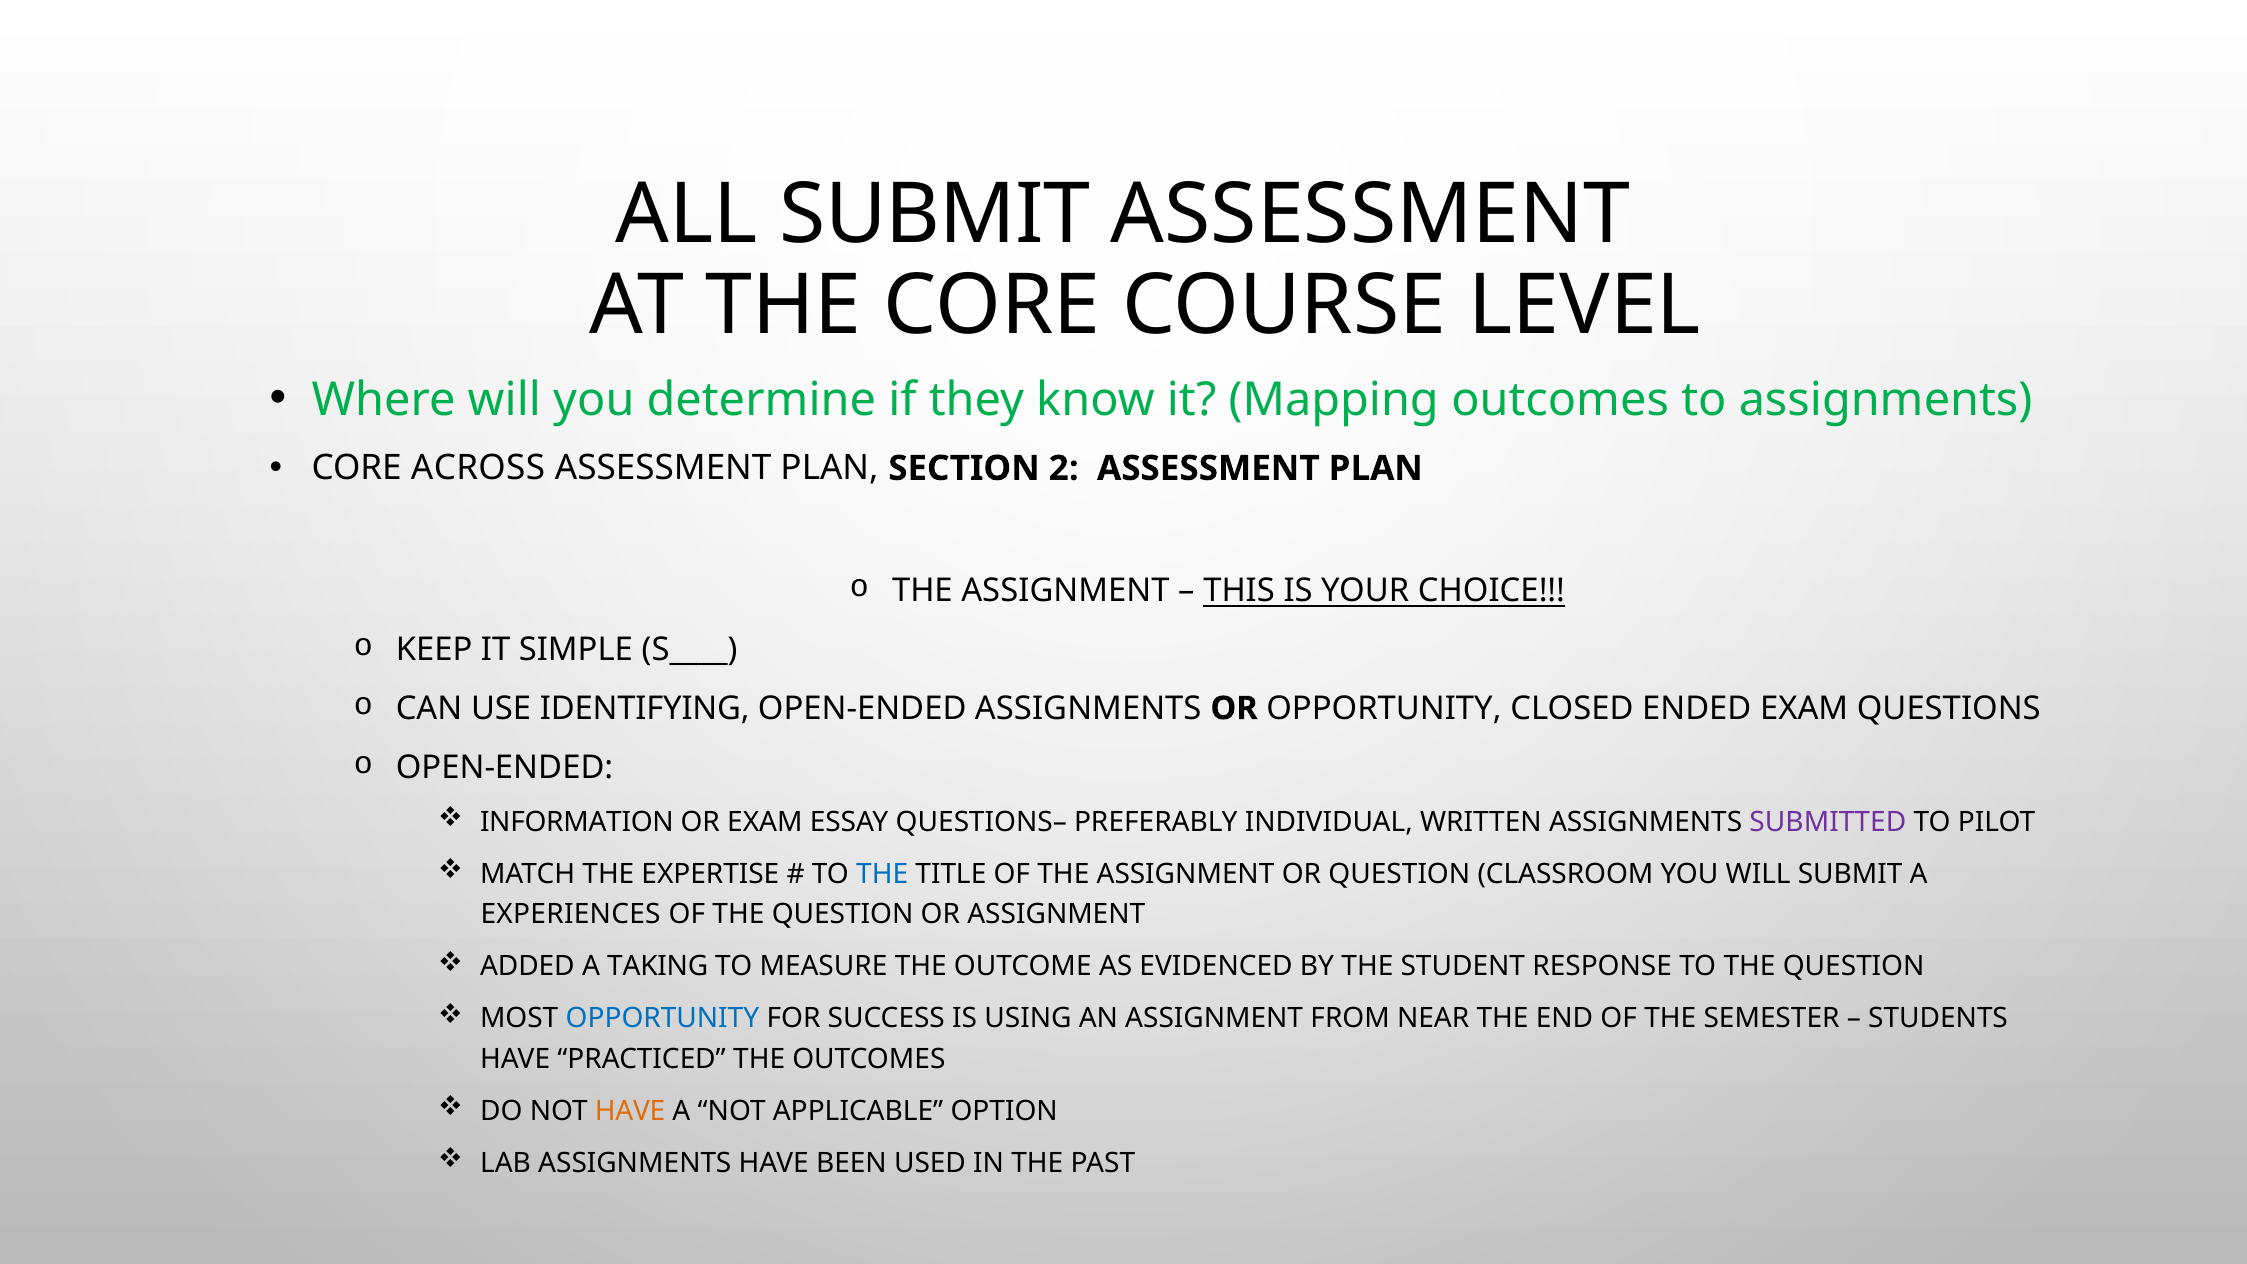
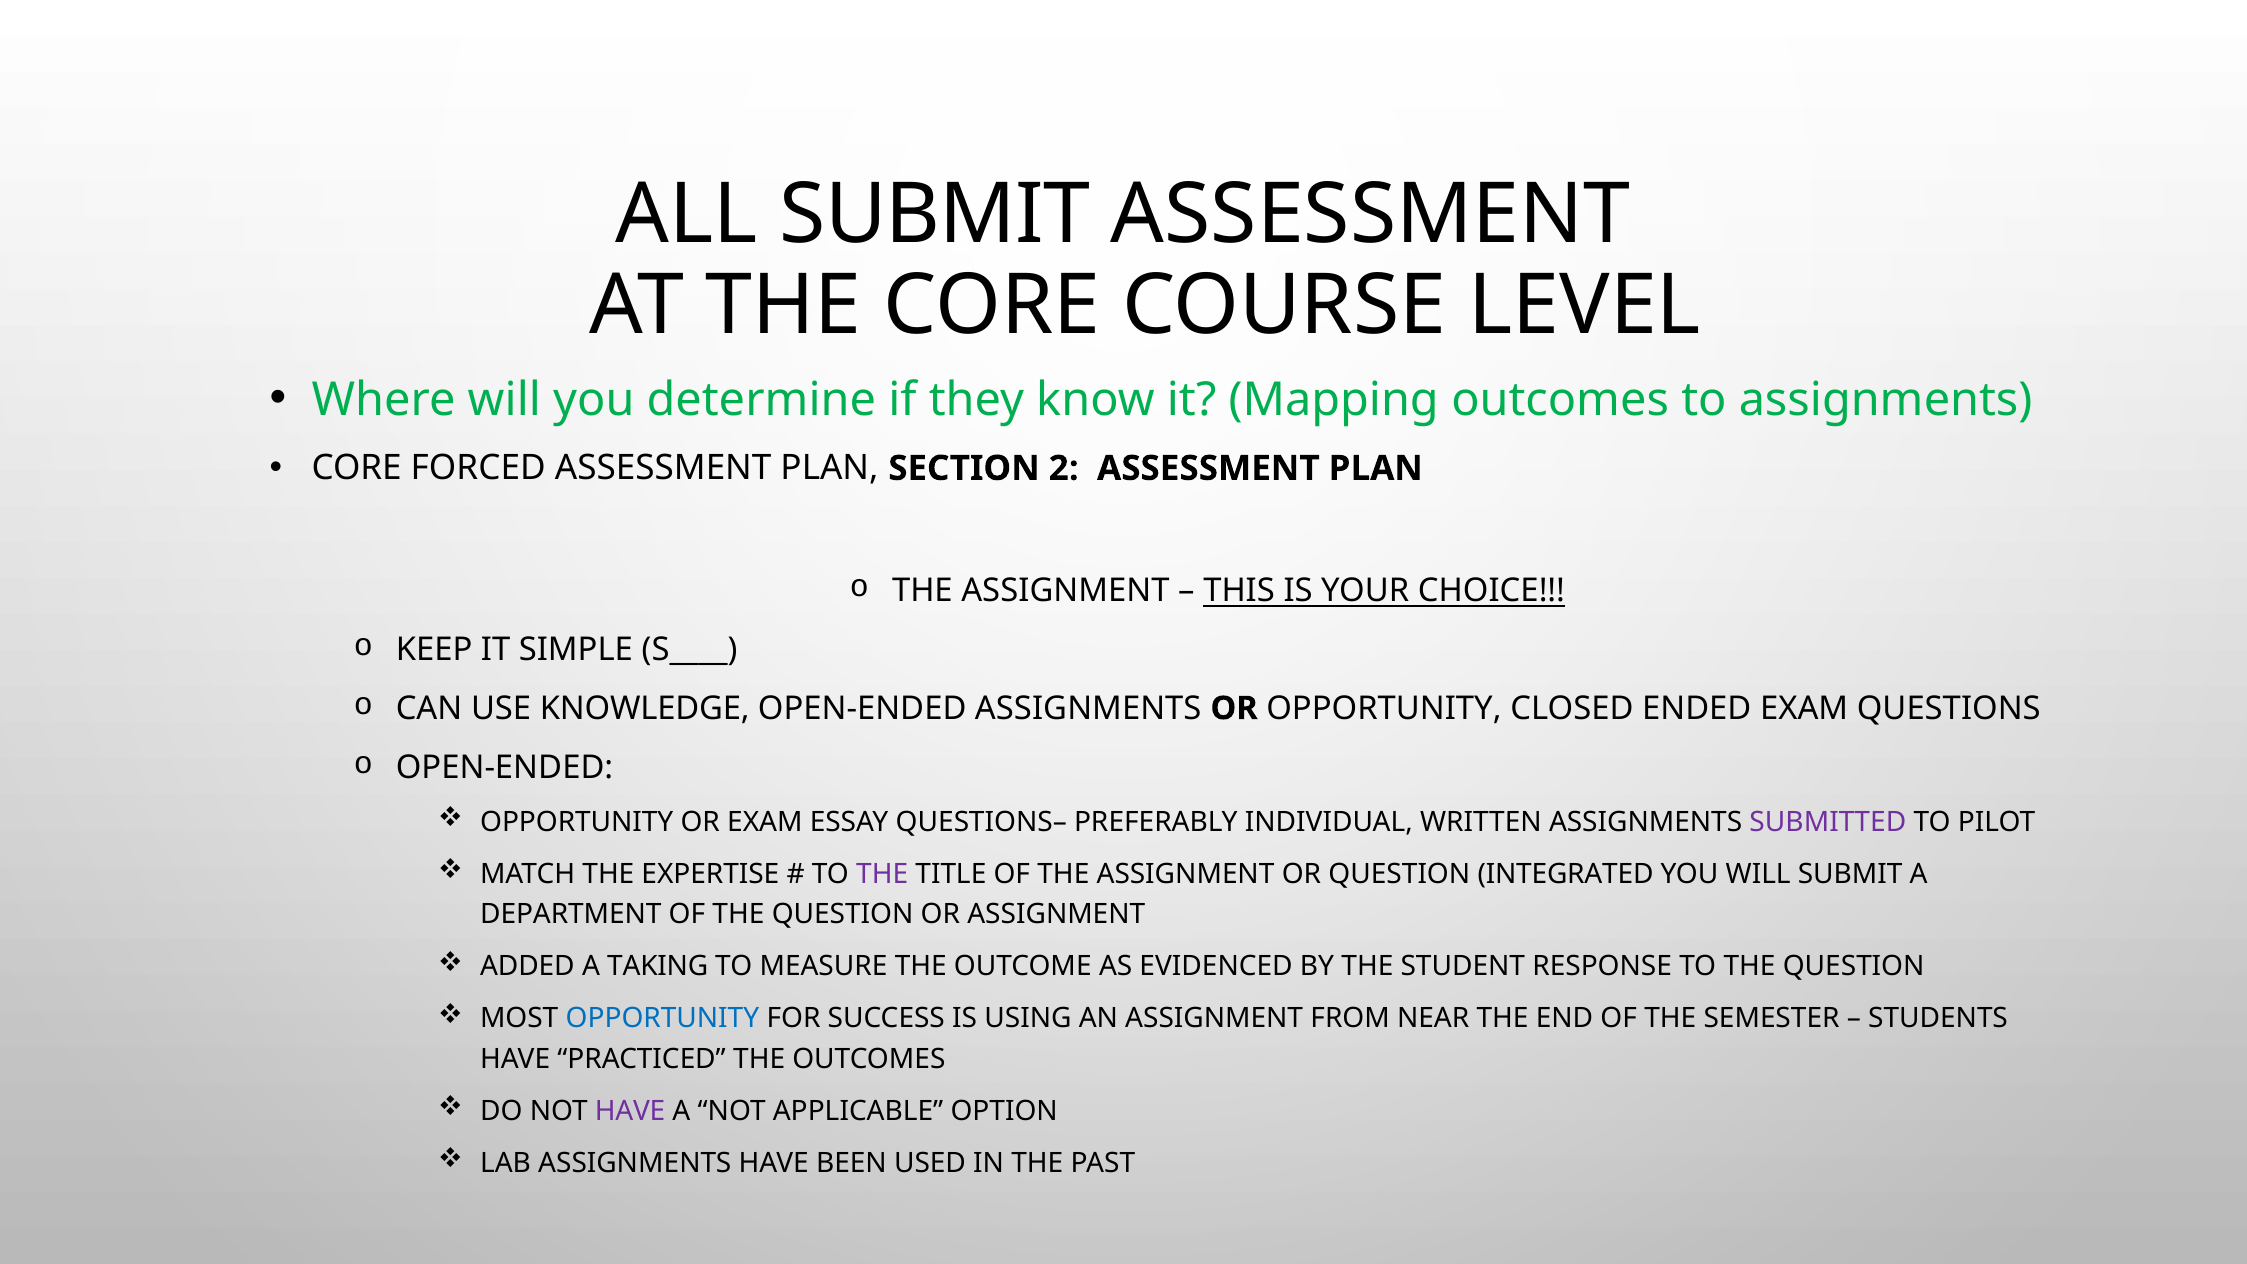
ACROSS: ACROSS -> FORCED (478, 468)
IDENTIFYING: IDENTIFYING -> KNOWLEDGE (645, 708)
INFORMATION: INFORMATION -> OPPORTUNITY (577, 822)
THE colour: blue -> purple (882, 874)
CLASSROOM: CLASSROOM -> INTEGRATED (1566, 874)
EXPERIENCES: EXPERIENCES -> DEPARTMENT (571, 914)
HAVE colour: orange -> purple (630, 1111)
